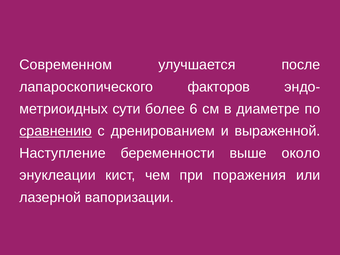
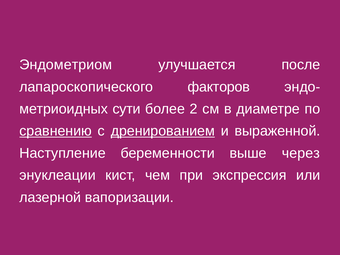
Современном: Современном -> Эндометриом (66, 65)
6: 6 -> 2 (194, 109)
дренированием underline: none -> present (163, 131)
около: около -> через (301, 153)
поражения: поражения -> экспрессия (250, 175)
